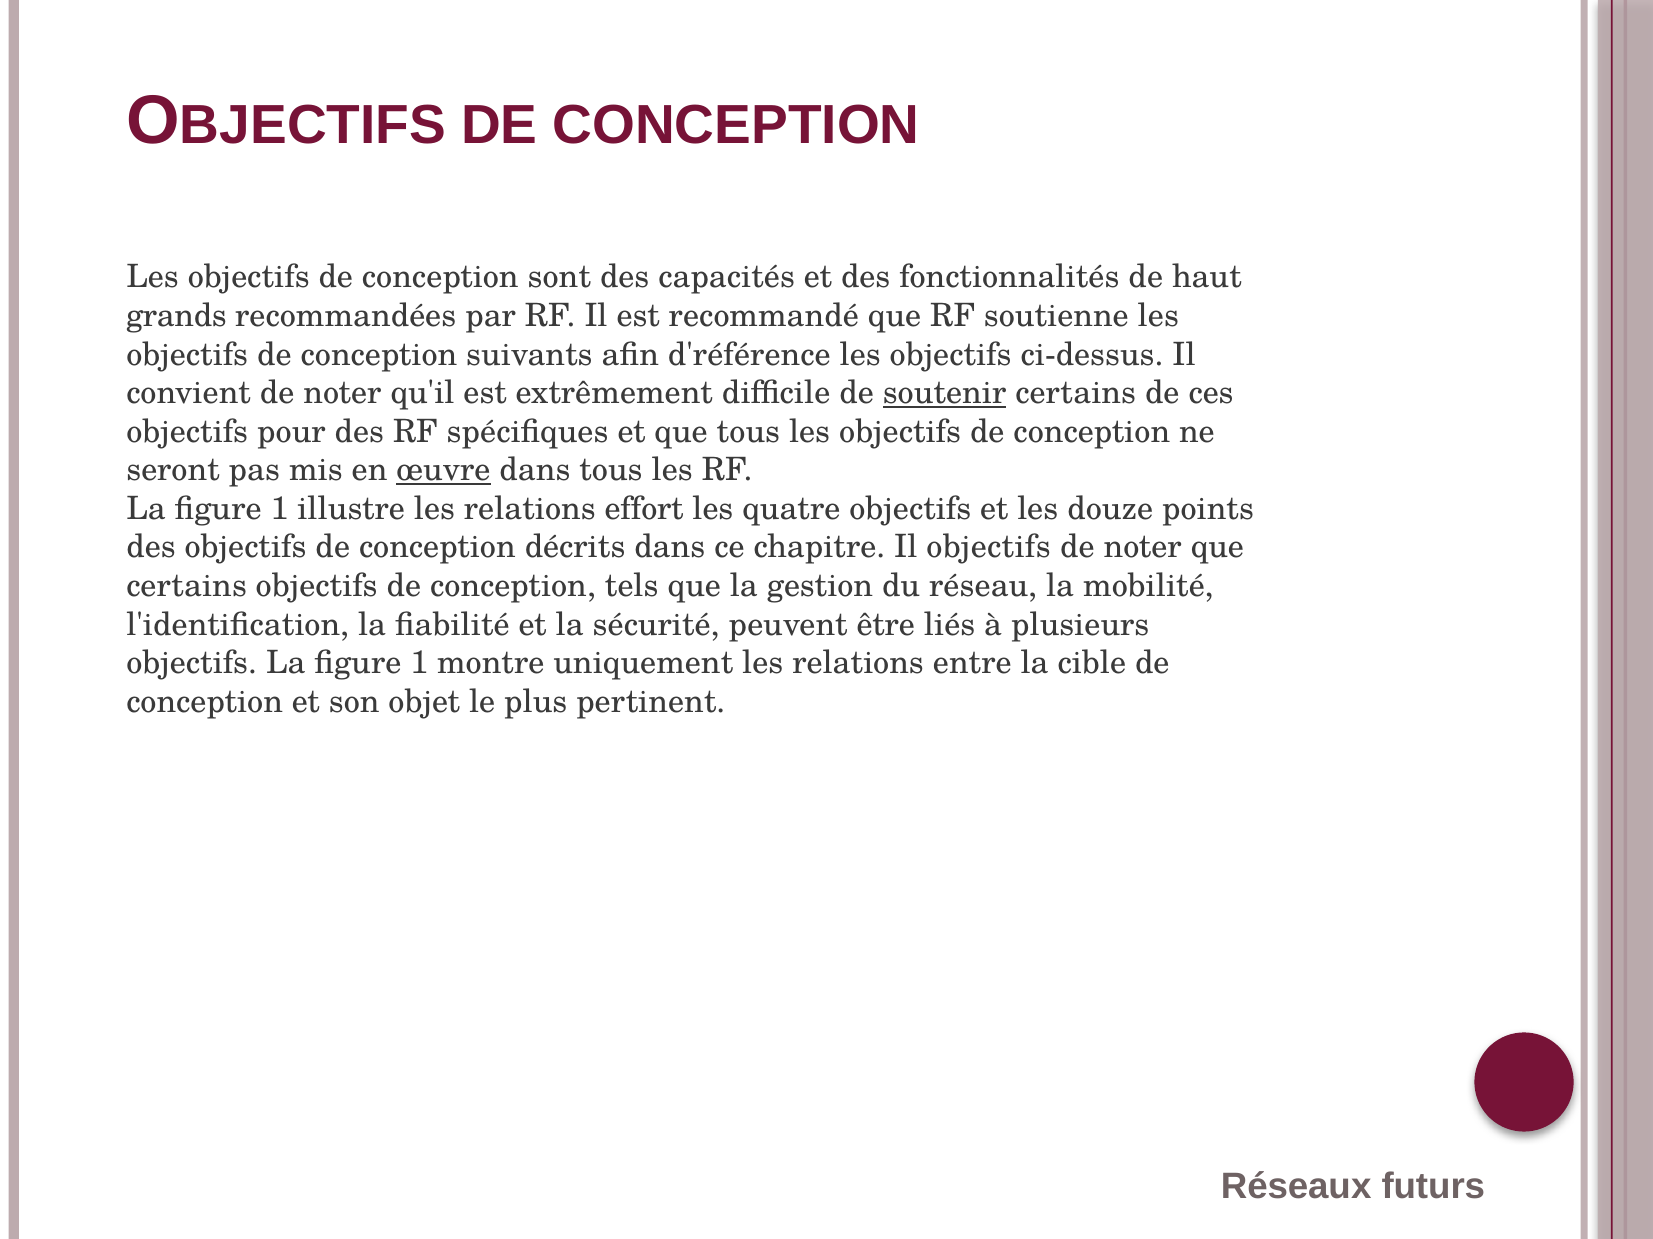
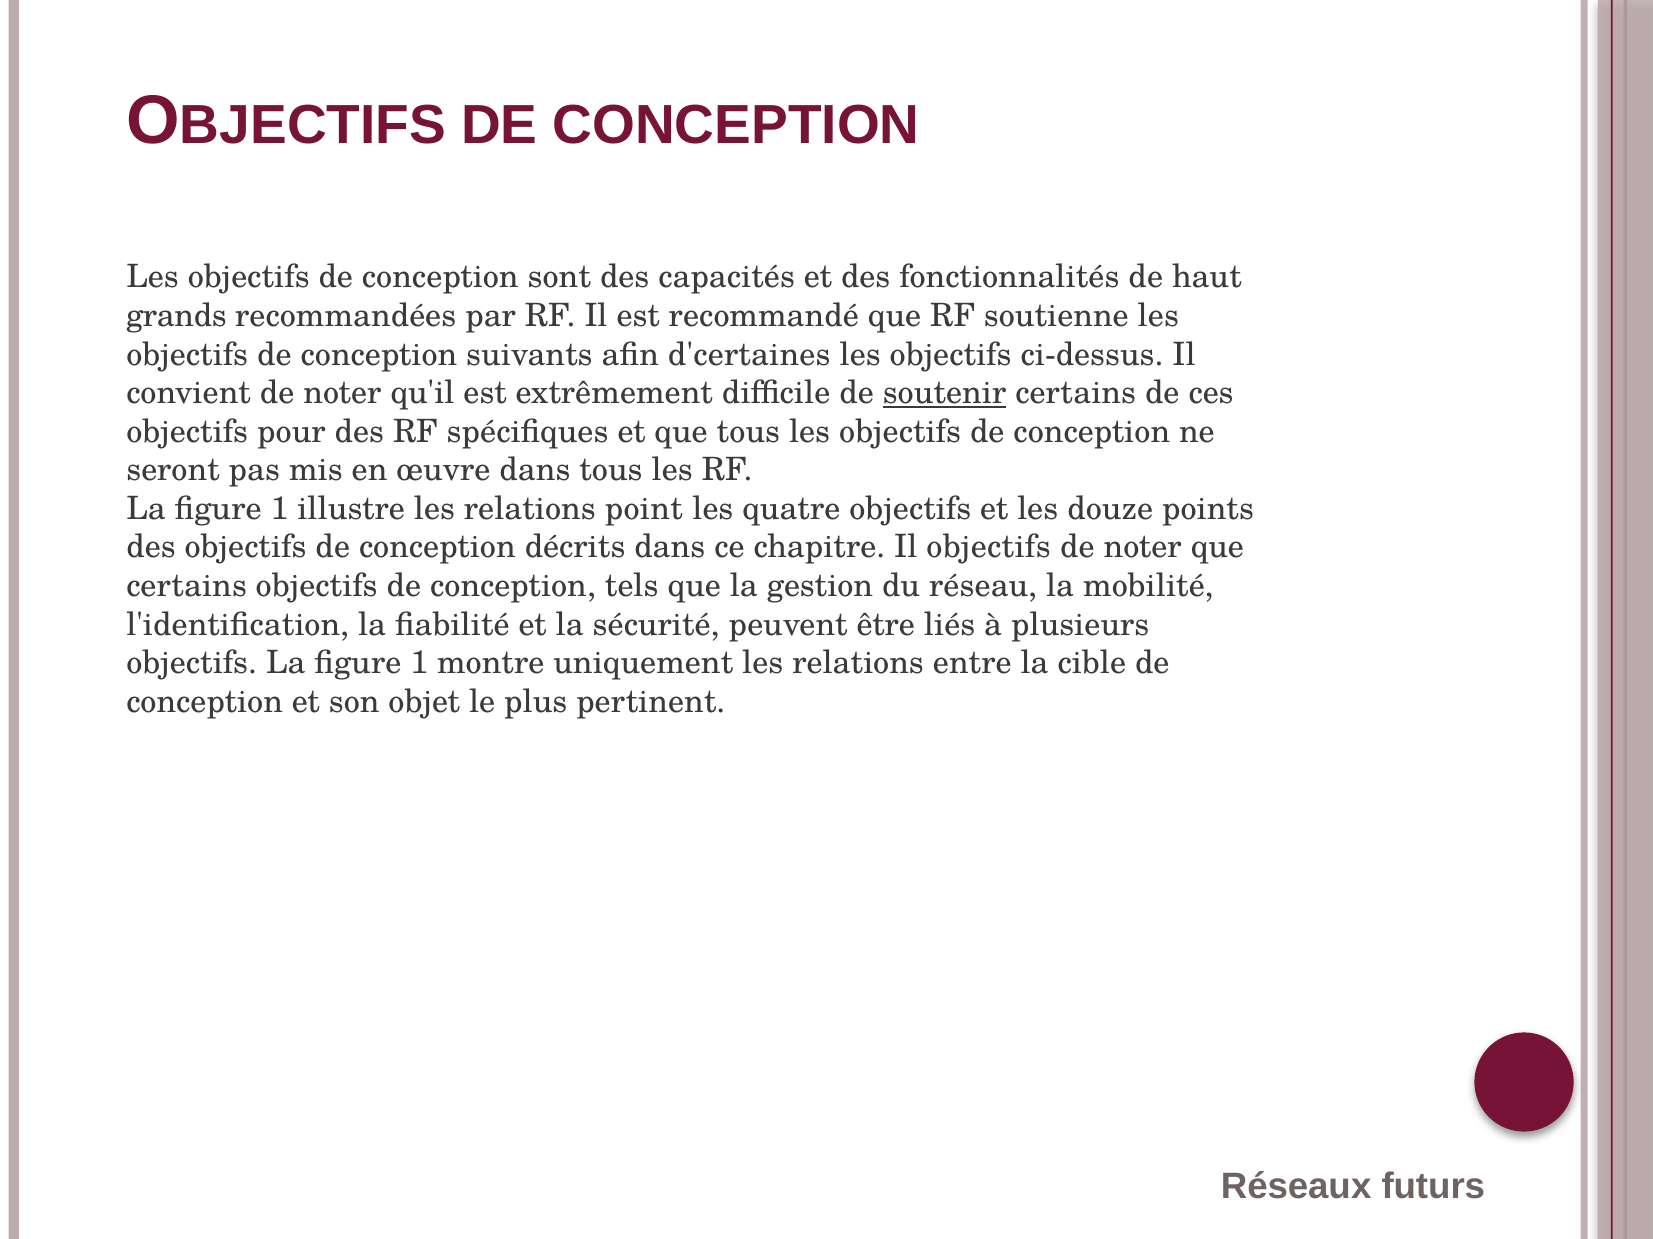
d'référence: d'référence -> d'certaines (749, 355)
œuvre underline: present -> none (443, 471)
effort: effort -> point (644, 509)
